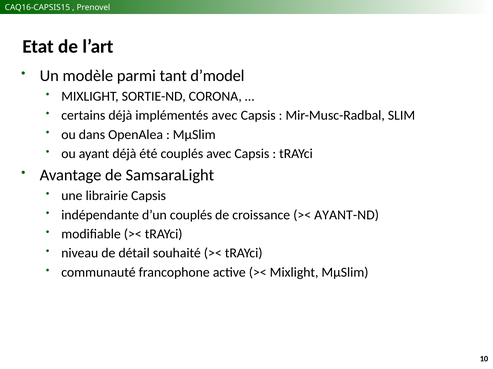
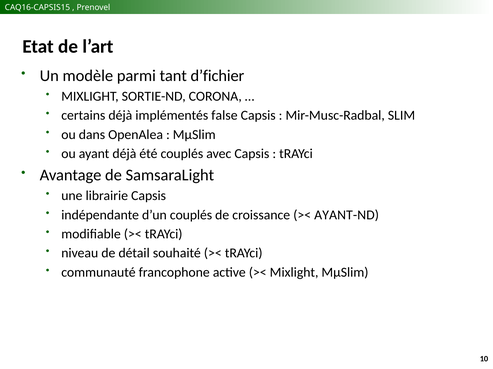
d’model: d’model -> d’fichier (217, 76)
implémentés avec: avec -> false (224, 116)
